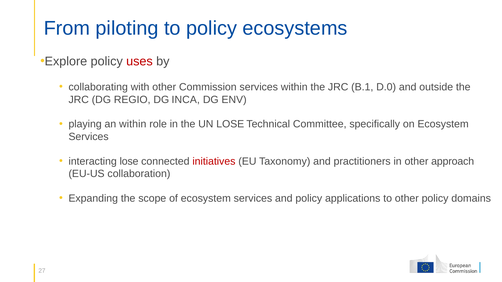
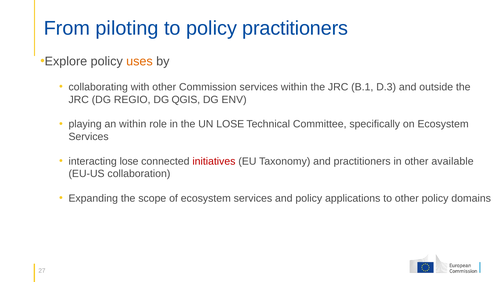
policy ecosystems: ecosystems -> practitioners (295, 28)
uses colour: red -> orange (139, 62)
D.0: D.0 -> D.3 (386, 87)
INCA: INCA -> QGIS (186, 100)
approach: approach -> available (453, 161)
